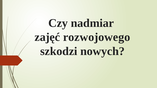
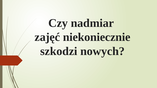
rozwojowego: rozwojowego -> niekoniecznie (97, 37)
